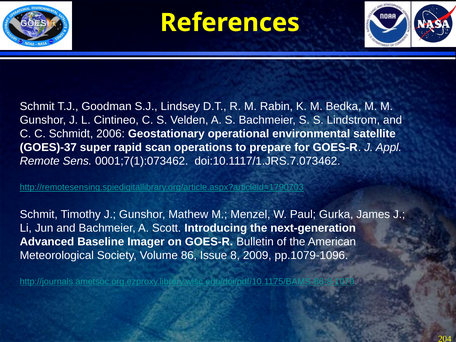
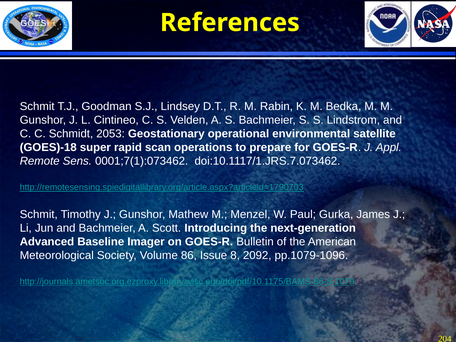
2006: 2006 -> 2053 (111, 134)
GOES)-37: GOES)-37 -> GOES)-18 (48, 147)
2009: 2009 -> 2092 (257, 255)
